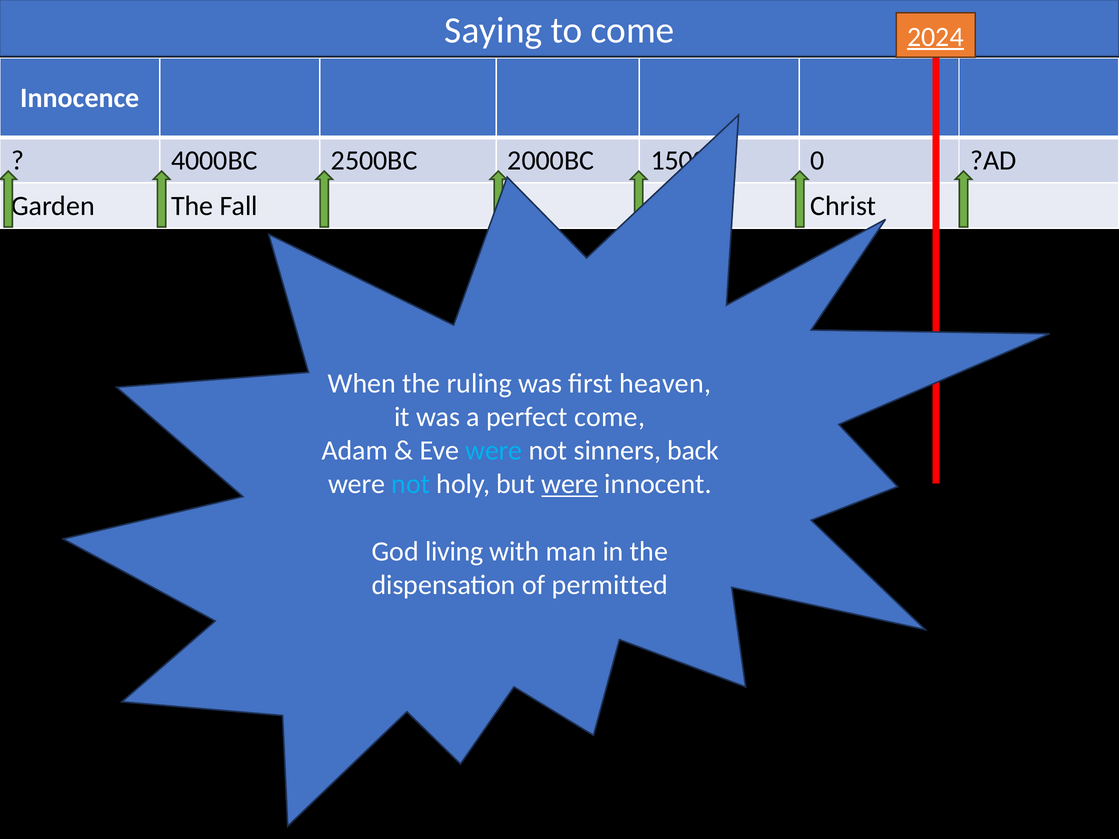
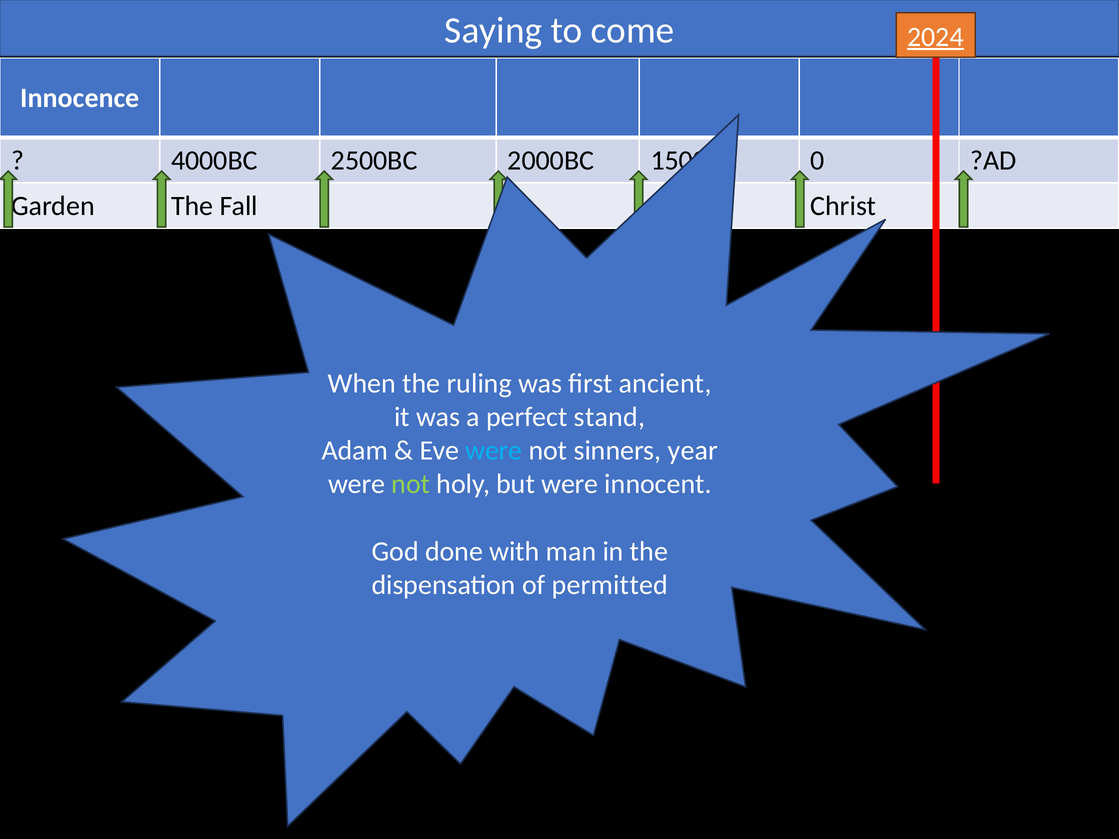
heaven: heaven -> ancient (665, 384)
perfect come: come -> stand (610, 417)
back: back -> year (693, 451)
not colour: light blue -> light green (411, 484)
were underline: present -> none (570, 484)
living: living -> done (454, 552)
